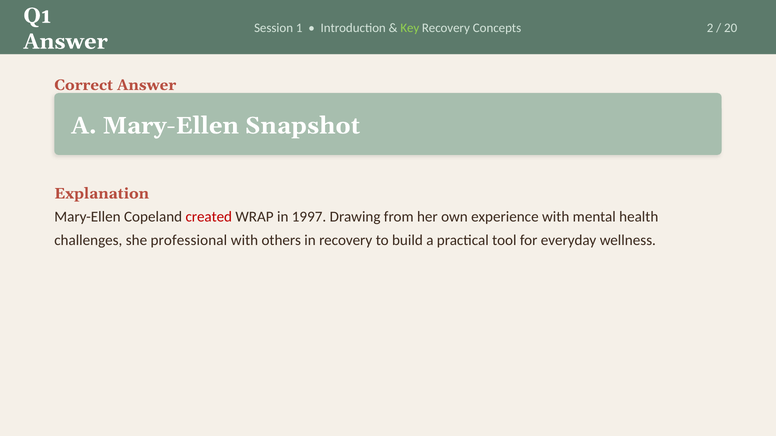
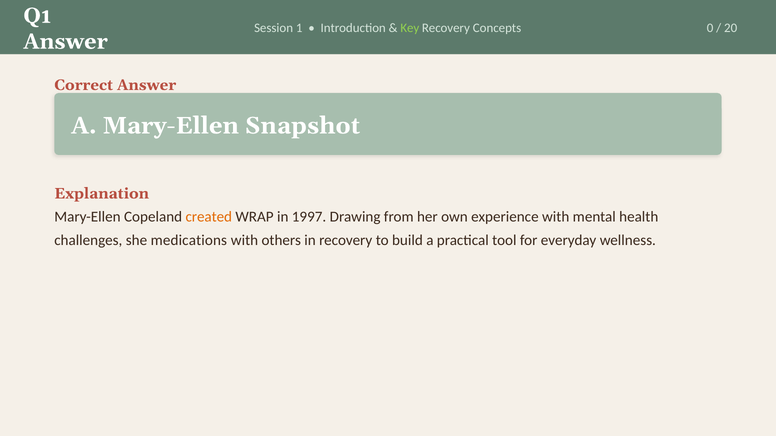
2: 2 -> 0 (710, 28)
created colour: red -> orange (209, 217)
professional: professional -> medications (189, 241)
